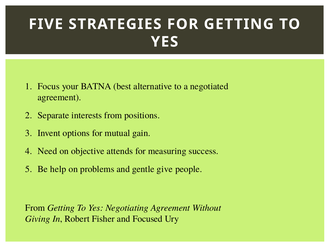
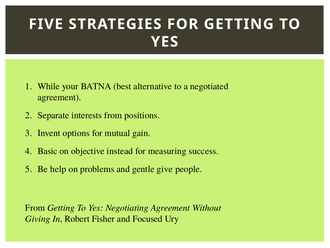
Focus: Focus -> While (49, 86)
Need: Need -> Basic (48, 151)
attends: attends -> instead (120, 151)
